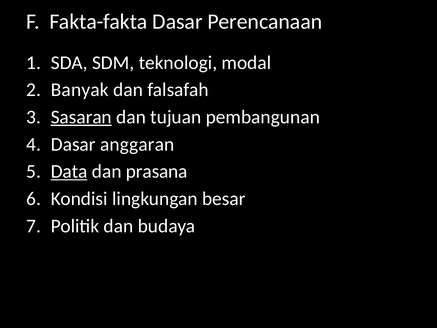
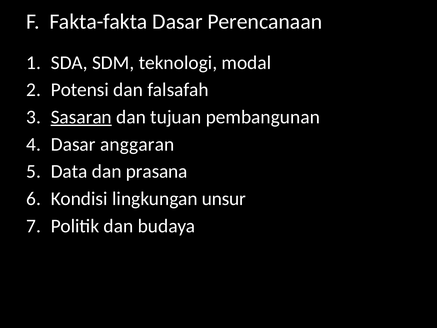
Banyak: Banyak -> Potensi (80, 90)
Data underline: present -> none (69, 171)
besar: besar -> unsur (224, 199)
